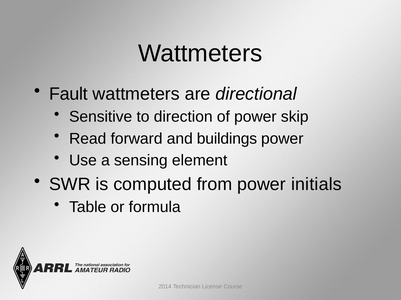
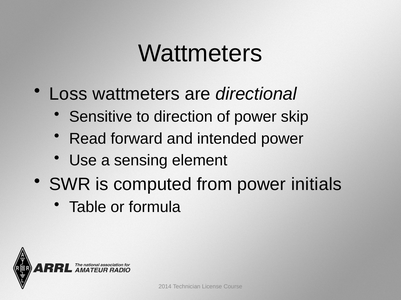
Fault: Fault -> Loss (68, 94)
buildings: buildings -> intended (227, 139)
